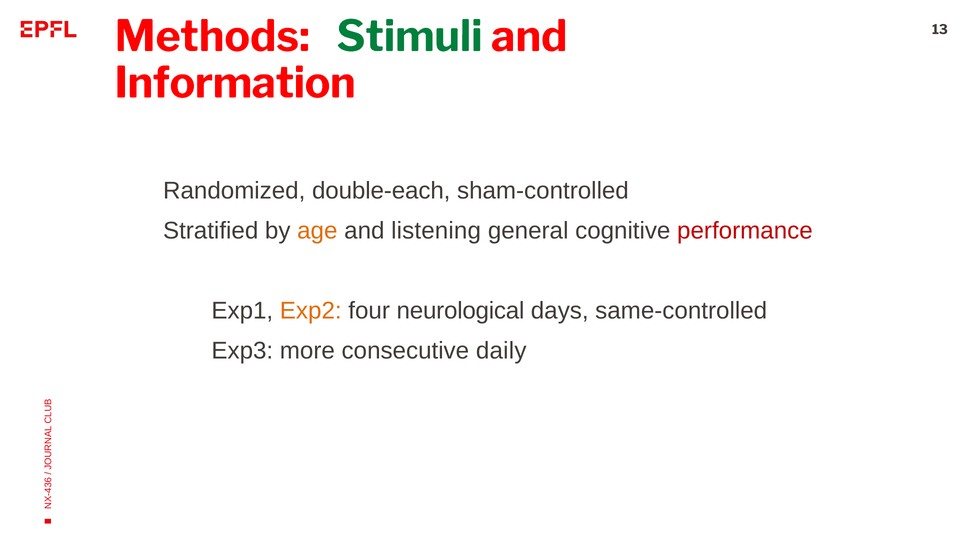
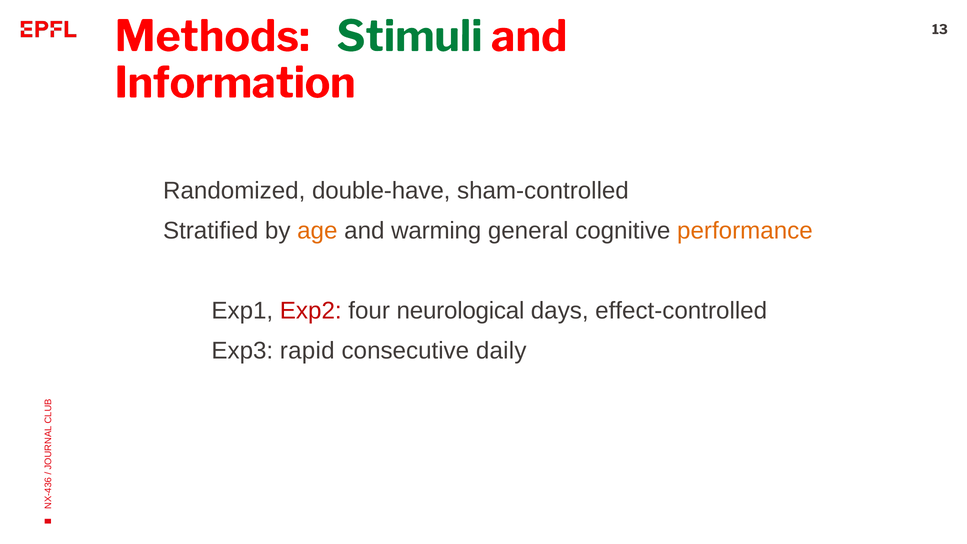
double-each: double-each -> double-have (381, 191)
listening: listening -> warming (436, 231)
performance colour: red -> orange (745, 231)
Exp2 colour: orange -> red (311, 311)
same-controlled: same-controlled -> effect-controlled (681, 311)
more: more -> rapid (307, 351)
